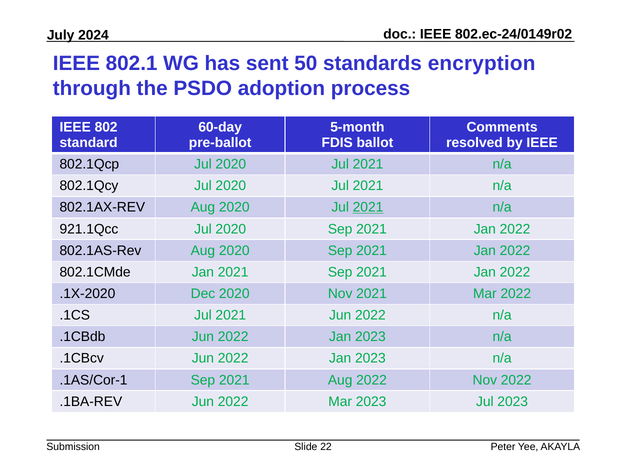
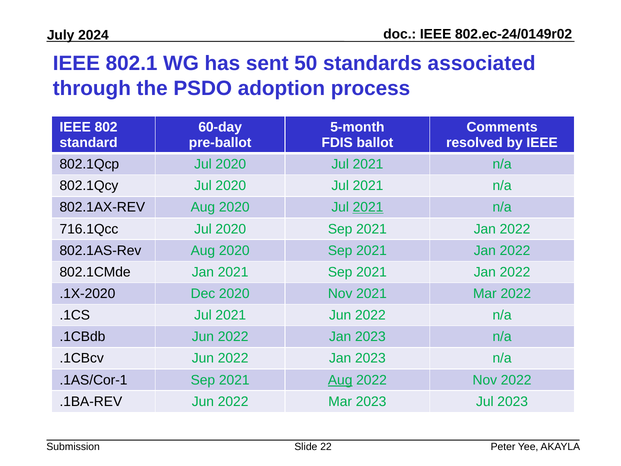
encryption: encryption -> associated (482, 64)
921.1Qcc: 921.1Qcc -> 716.1Qcc (89, 229)
Aug underline: none -> present (340, 380)
